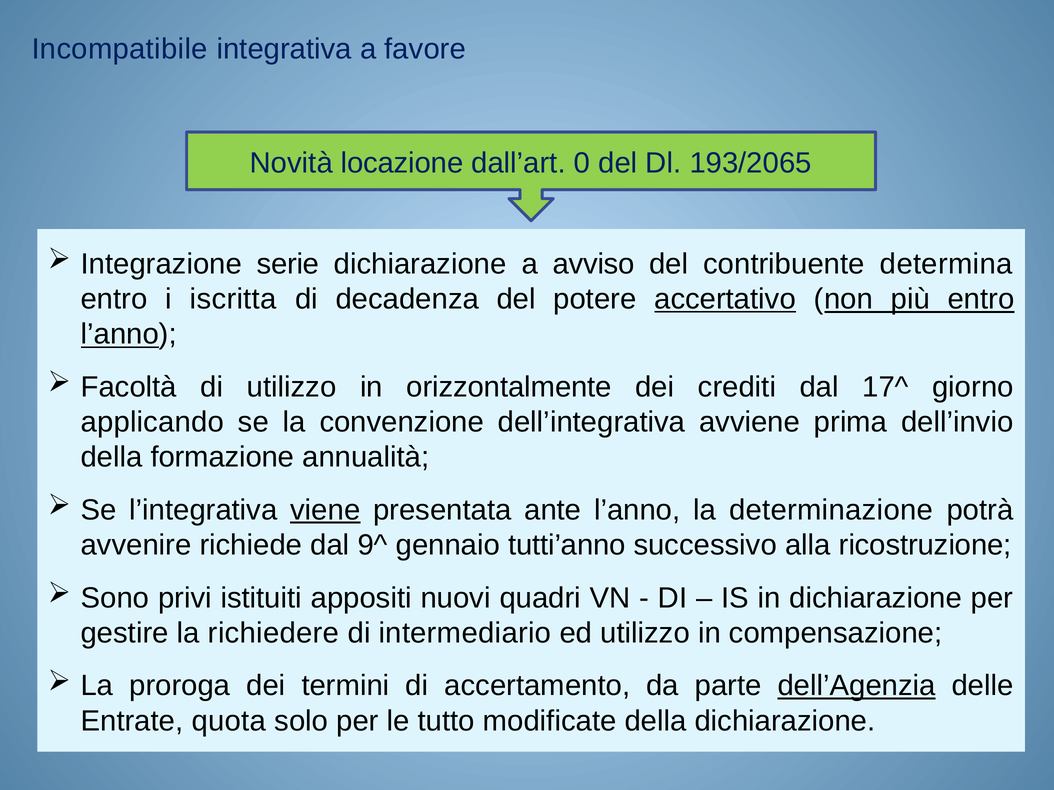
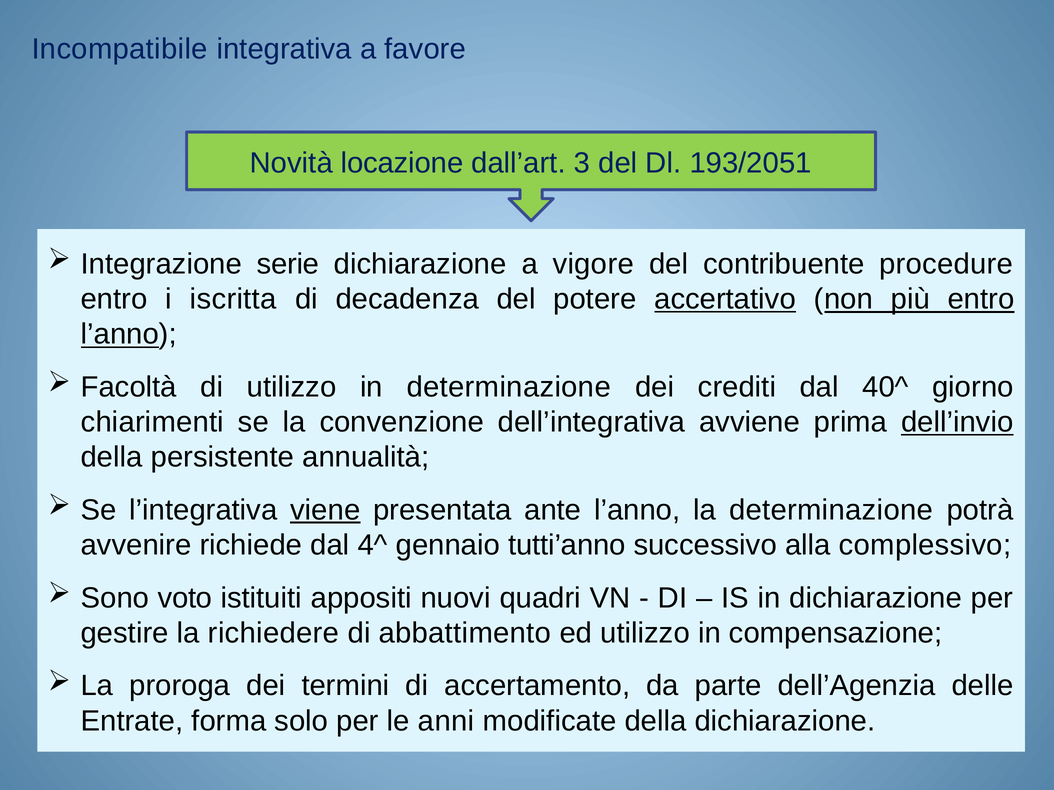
0: 0 -> 3 (582, 163)
193/2065: 193/2065 -> 193/2051 (751, 163)
avviso: avviso -> vigore (593, 264)
determina: determina -> procedure (946, 264)
in orizzontalmente: orizzontalmente -> determinazione (509, 387)
17^: 17^ -> 40^ (885, 387)
applicando: applicando -> chiarimenti (152, 422)
dell’invio underline: none -> present (957, 422)
formazione: formazione -> persistente (222, 458)
9^: 9^ -> 4^ (373, 546)
ricostruzione: ricostruzione -> complessivo (925, 546)
privi: privi -> voto (185, 598)
intermediario: intermediario -> abbattimento (465, 633)
dell’Agenzia underline: present -> none (857, 686)
quota: quota -> forma (229, 721)
tutto: tutto -> anni (446, 721)
